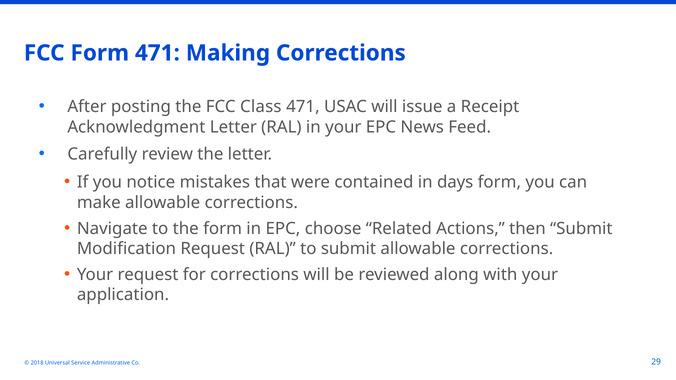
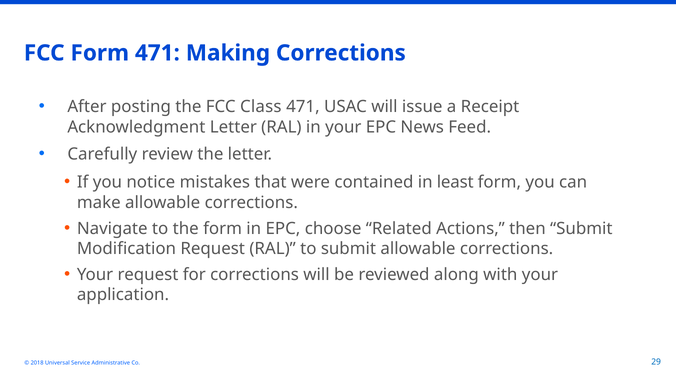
days: days -> least (455, 182)
